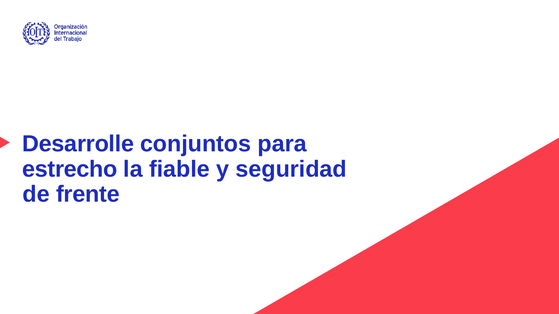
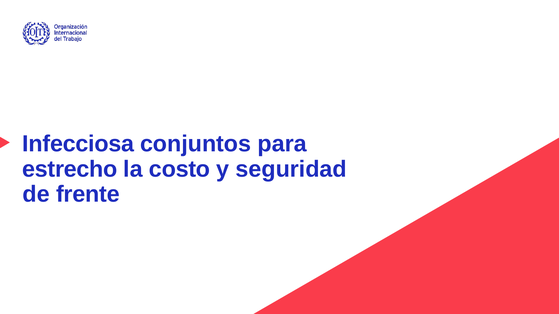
Desarrolle: Desarrolle -> Infecciosa (78, 144)
fiable: fiable -> costo (180, 169)
